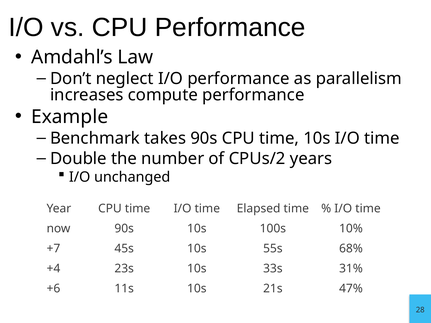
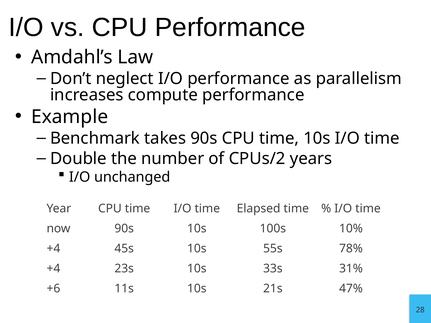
+7: +7 -> +4 (53, 249)
68%: 68% -> 78% (351, 249)
